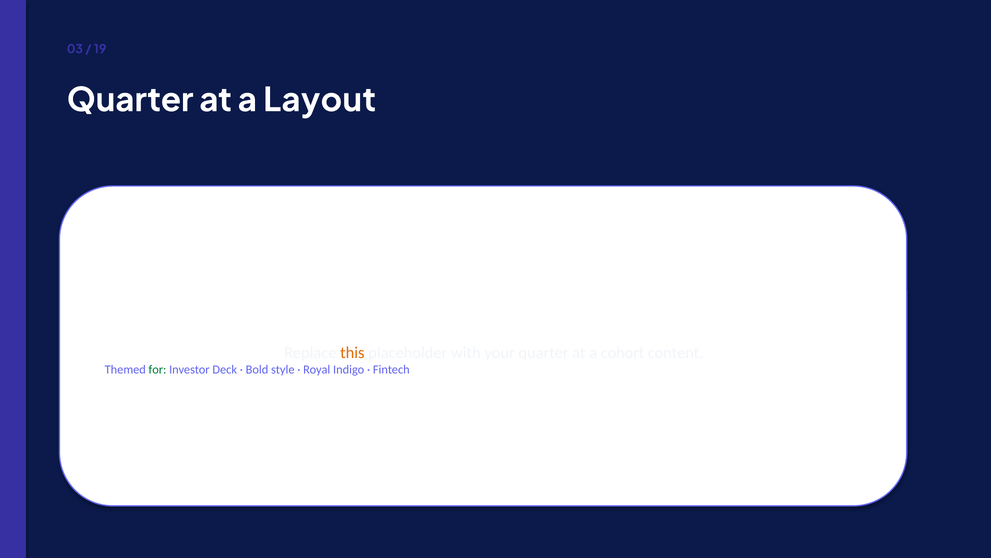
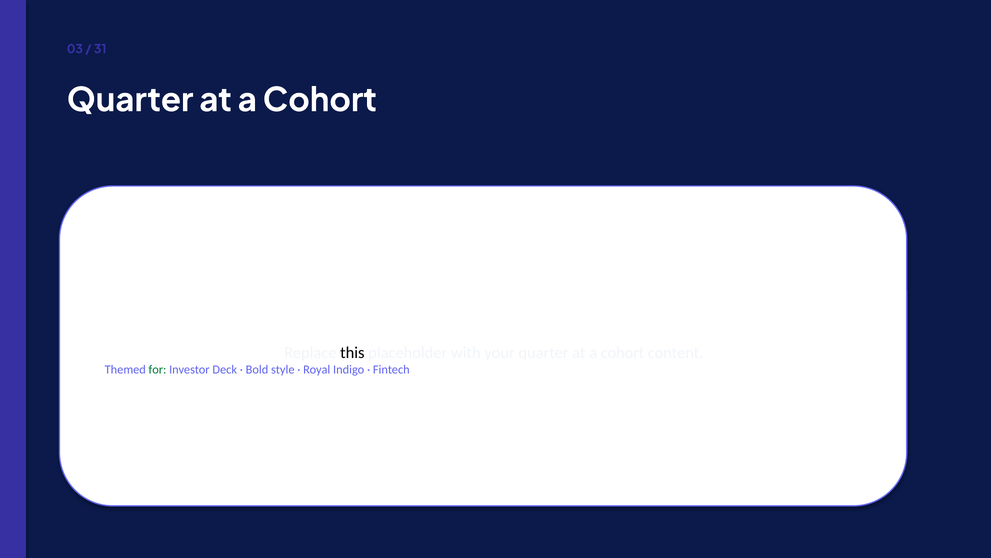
19: 19 -> 31 (100, 49)
Layout: Layout -> Cohort (320, 100)
this colour: orange -> black (352, 352)
